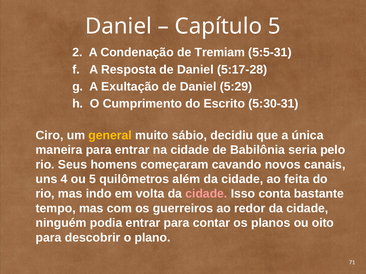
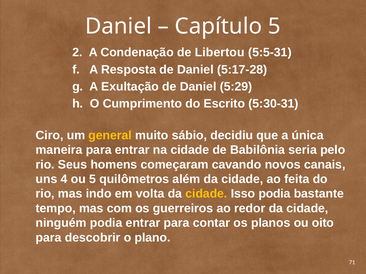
Tremiam: Tremiam -> Libertou (220, 53)
cidade colour: pink -> yellow (206, 194)
Isso conta: conta -> podia (275, 194)
